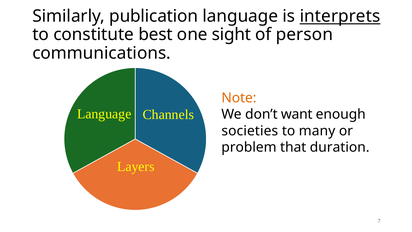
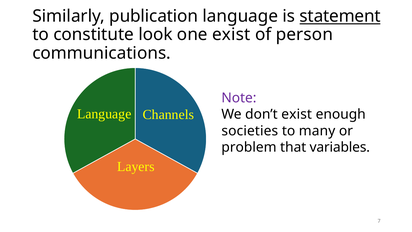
interprets: interprets -> statement (340, 16)
best: best -> look (155, 35)
one sight: sight -> exist (231, 35)
Note colour: orange -> purple (239, 98)
don’t want: want -> exist (297, 114)
duration: duration -> variables (340, 147)
